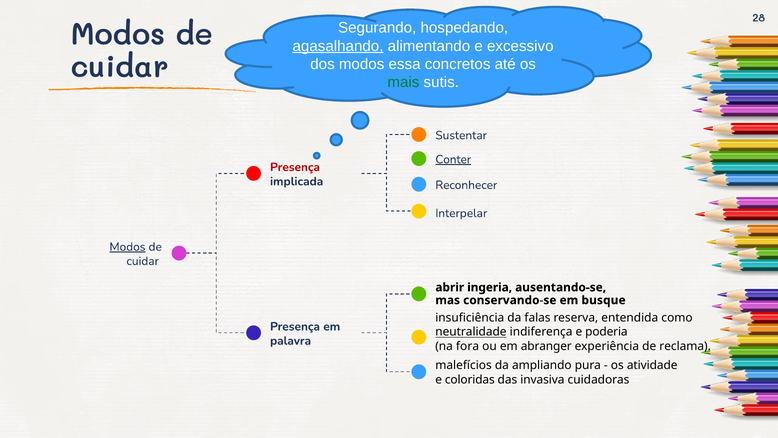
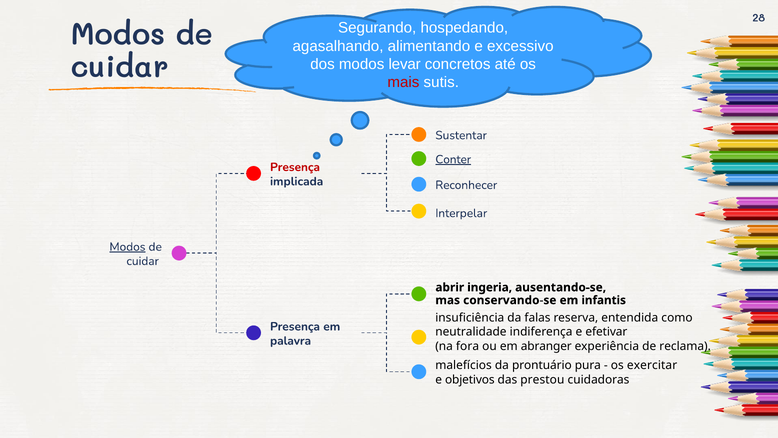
agasalhando underline: present -> none (338, 46)
essa: essa -> levar (405, 64)
mais colour: green -> red (403, 82)
busque: busque -> infantis (604, 300)
neutralidade underline: present -> none (471, 332)
poderia: poderia -> efetivar (606, 332)
ampliando: ampliando -> prontuário (542, 365)
atividade: atividade -> exercitar (652, 365)
coloridas: coloridas -> objetivos (470, 379)
invasiva: invasiva -> prestou (542, 379)
